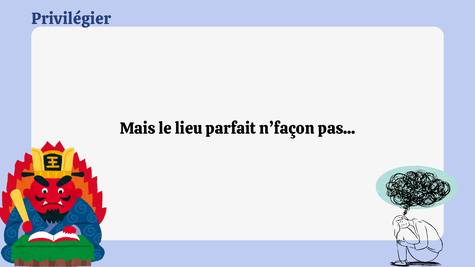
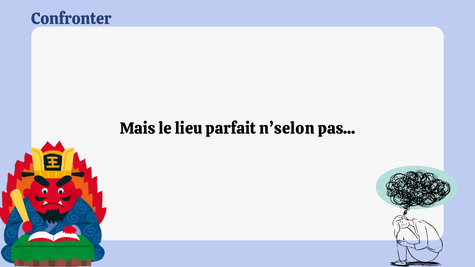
Privilégier: Privilégier -> Confronter (71, 19)
n’façon: n’façon -> n’selon (287, 128)
